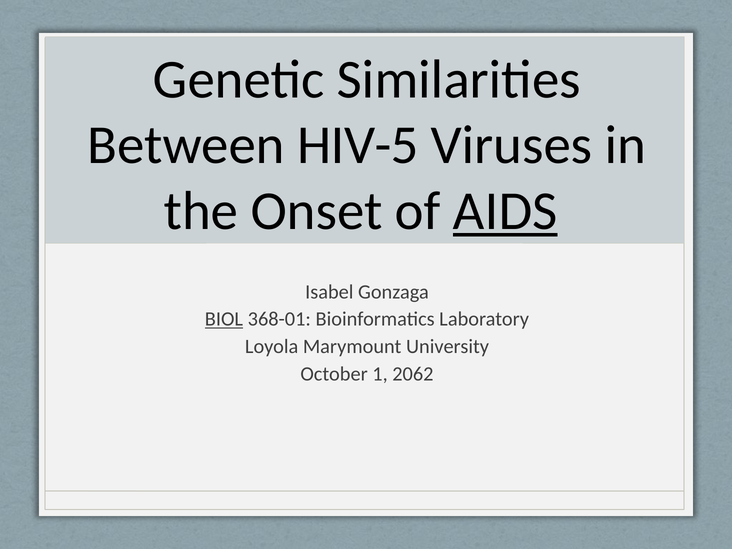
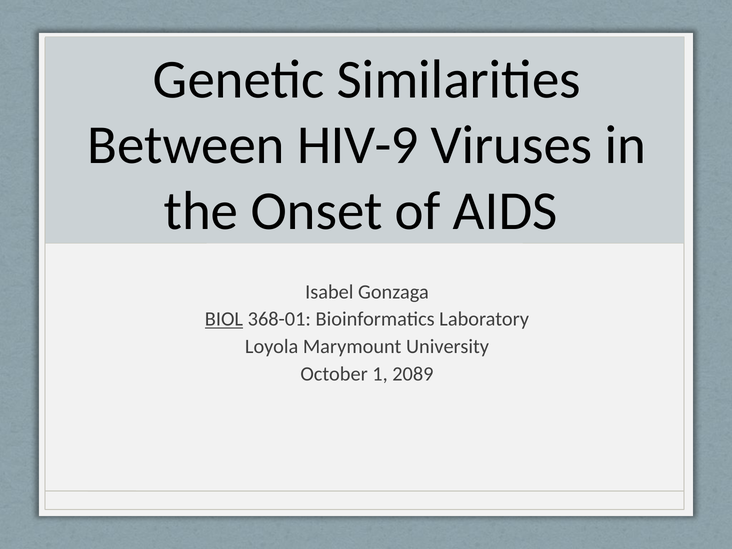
HIV-5: HIV-5 -> HIV-9 (358, 145)
AIDS underline: present -> none (505, 211)
2062: 2062 -> 2089 (413, 374)
